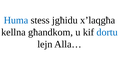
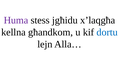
Huma colour: blue -> purple (16, 20)
